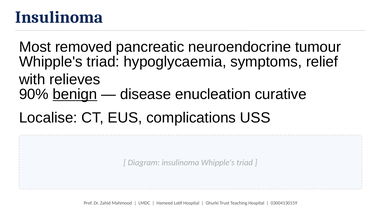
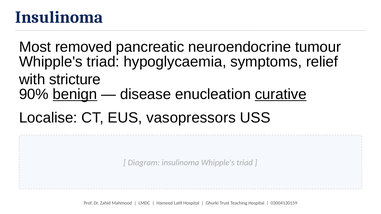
relieves: relieves -> stricture (75, 80)
curative underline: none -> present (281, 94)
complications: complications -> vasopressors (191, 118)
